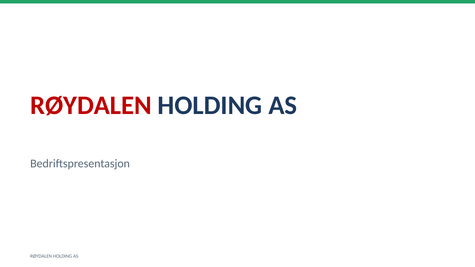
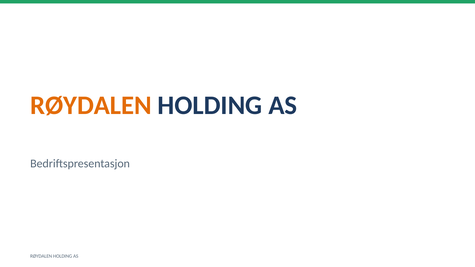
RØYDALEN colour: red -> orange (91, 105)
